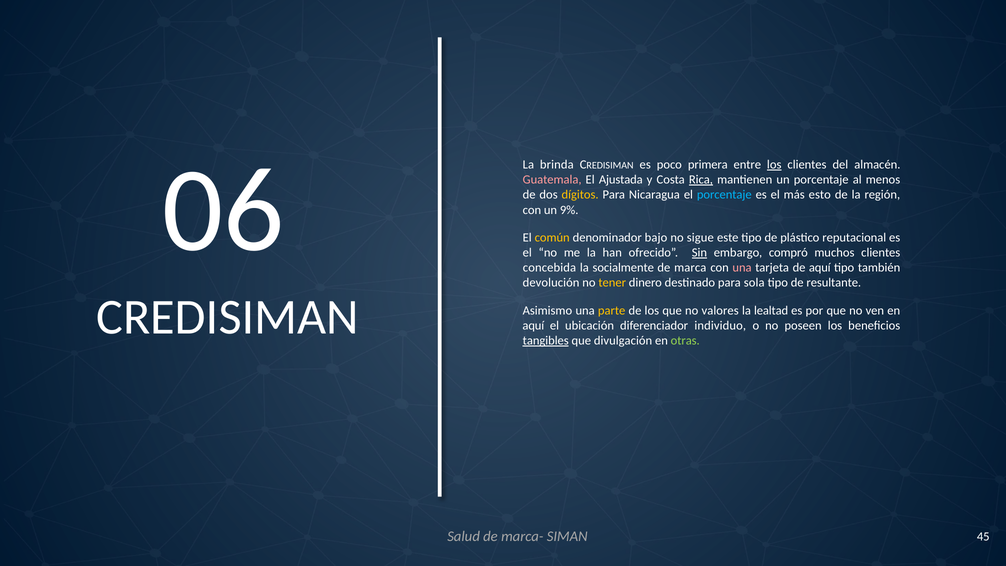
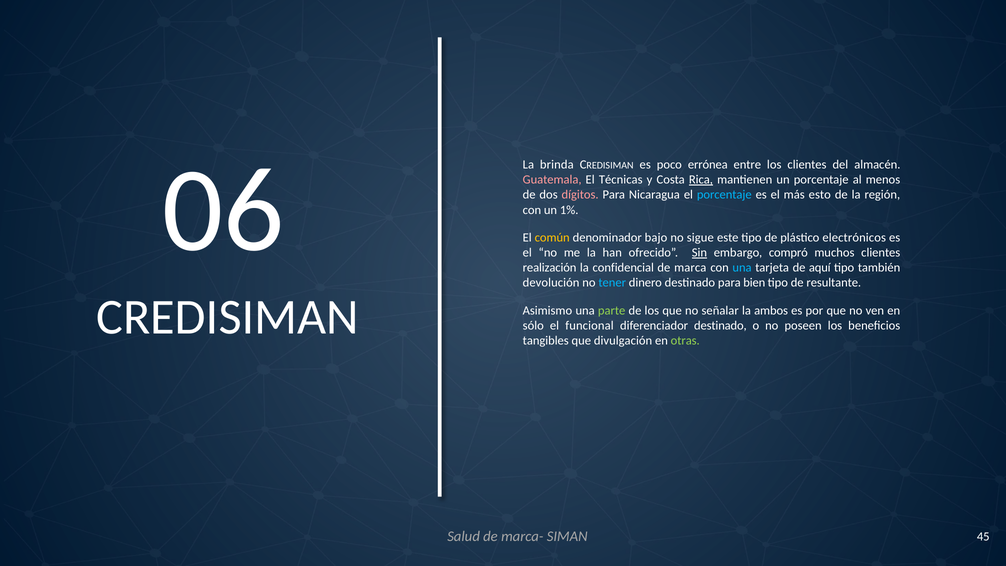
primera: primera -> errónea (708, 165)
los underline: present -> none (774, 165)
Ajustada: Ajustada -> Técnicas (621, 180)
dígitos colour: yellow -> pink (580, 195)
9%: 9% -> 1% (569, 210)
reputacional: reputacional -> electrónicos (854, 237)
concebida: concebida -> realización (550, 268)
socialmente: socialmente -> confidencial (623, 268)
una colour: pink -> light blue (742, 268)
tener colour: yellow -> light blue (612, 283)
sola: sola -> bien (754, 283)
parte colour: yellow -> light green (612, 310)
valores: valores -> señalar (720, 310)
lealtad: lealtad -> ambos (771, 310)
aquí: aquí -> sólo (533, 326)
ubicación: ubicación -> funcional (589, 326)
diferenciador individuo: individuo -> destinado (720, 326)
tangibles underline: present -> none (546, 341)
